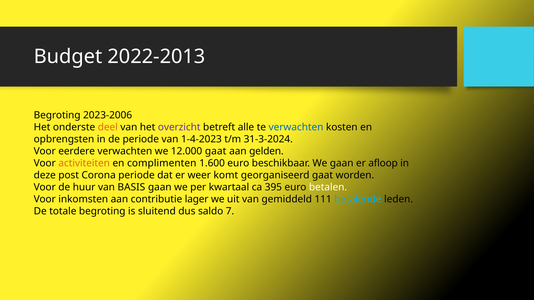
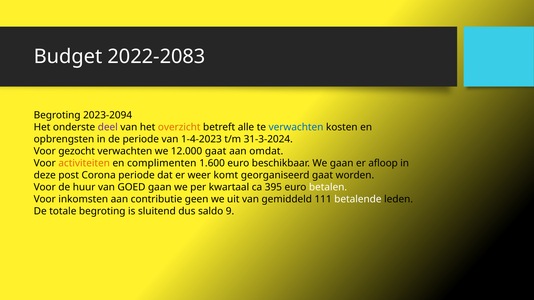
2022-2013: 2022-2013 -> 2022-2083 (156, 57)
2023-2006: 2023-2006 -> 2023-2094 (108, 115)
deel colour: orange -> purple (108, 127)
overzicht colour: purple -> orange (179, 127)
eerdere: eerdere -> gezocht (77, 152)
gelden: gelden -> omdat (266, 152)
BASIS: BASIS -> GOED (131, 188)
lager: lager -> geen (197, 200)
betalende colour: light blue -> white (358, 200)
7: 7 -> 9 (230, 212)
